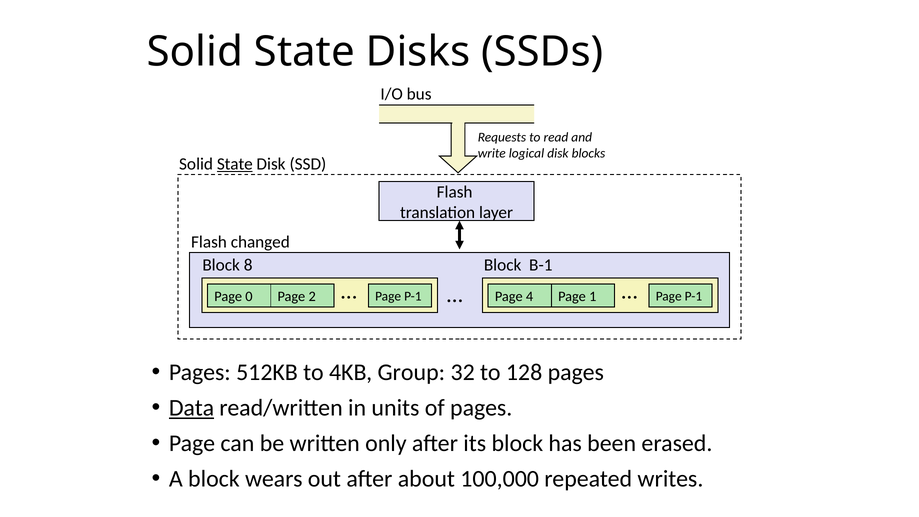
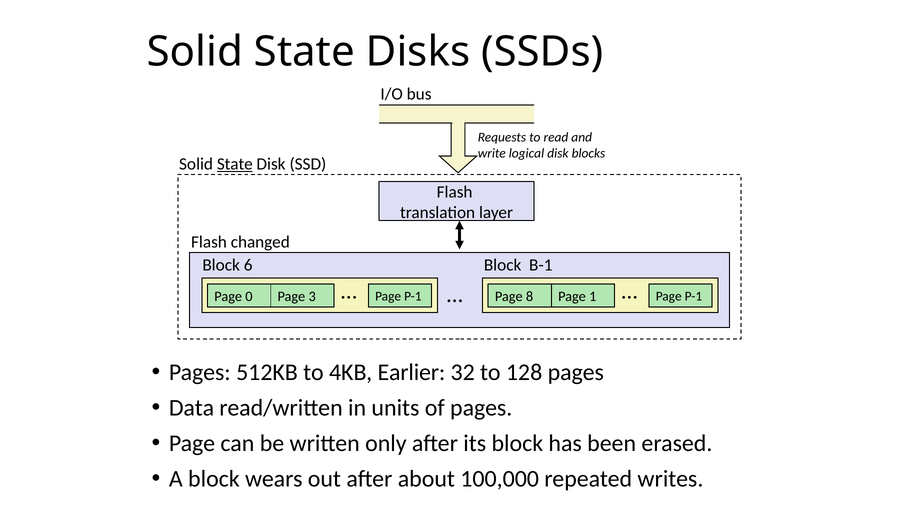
8: 8 -> 6 (248, 265)
4: 4 -> 8 (530, 296)
2: 2 -> 3 (312, 296)
Group: Group -> Earlier (411, 372)
Data underline: present -> none (192, 408)
